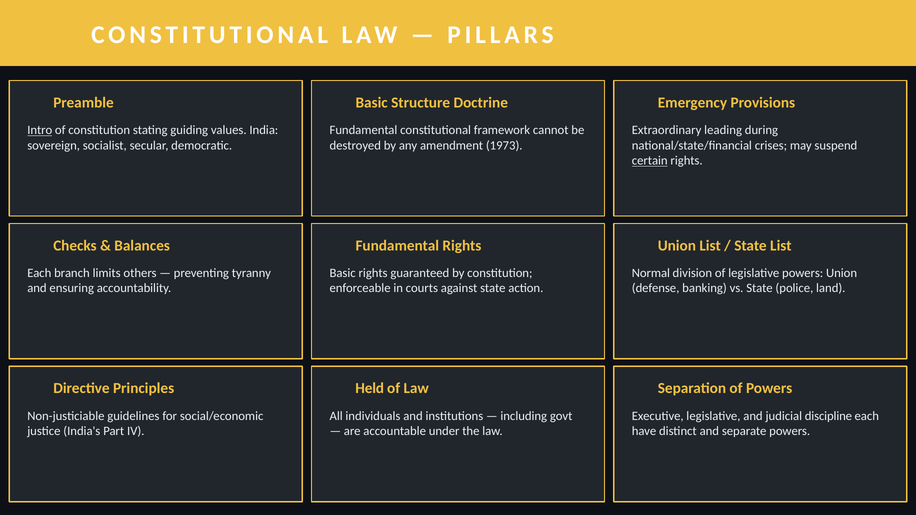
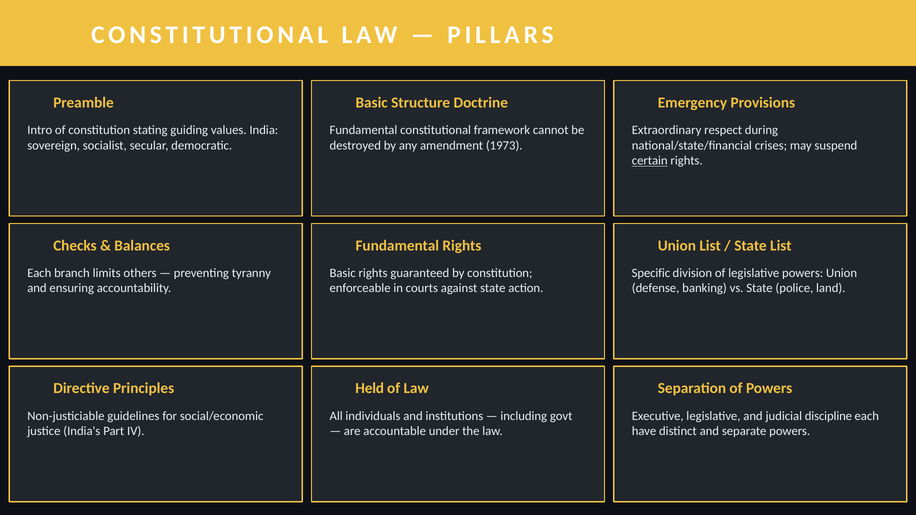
Intro underline: present -> none (40, 130)
leading: leading -> respect (723, 130)
Normal: Normal -> Specific (651, 273)
